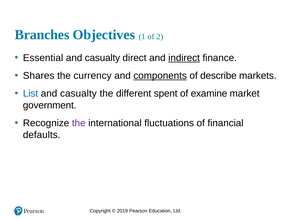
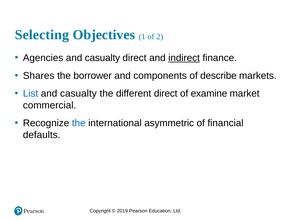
Branches: Branches -> Selecting (42, 35)
Essential: Essential -> Agencies (43, 58)
currency: currency -> borrower (93, 76)
components underline: present -> none (160, 76)
different spent: spent -> direct (166, 94)
government: government -> commercial (50, 106)
the colour: purple -> blue (79, 123)
fluctuations: fluctuations -> asymmetric (169, 123)
